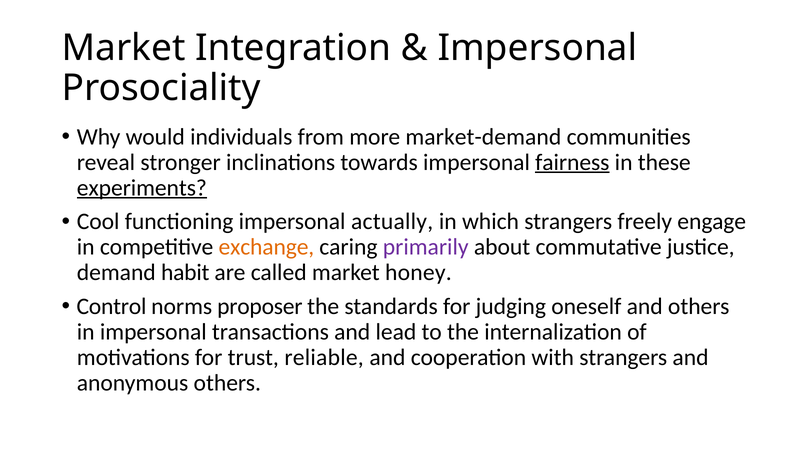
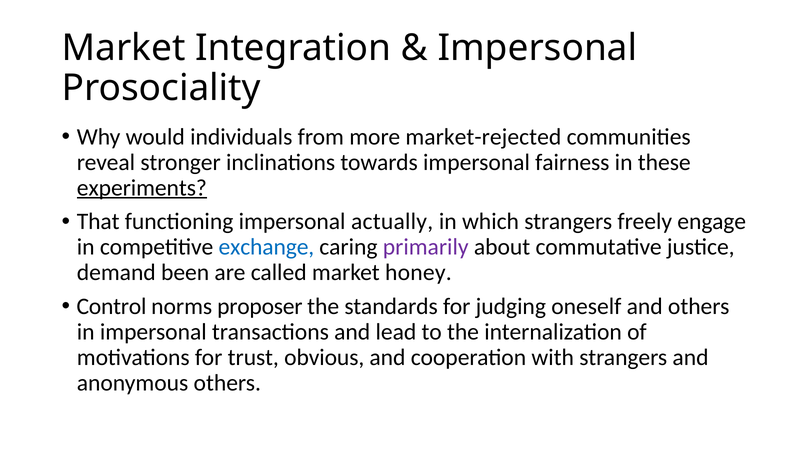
market-demand: market-demand -> market-rejected (483, 137)
fairness underline: present -> none (572, 162)
Cool: Cool -> That (98, 222)
exchange colour: orange -> blue (266, 247)
habit: habit -> been (185, 273)
reliable: reliable -> obvious (324, 358)
